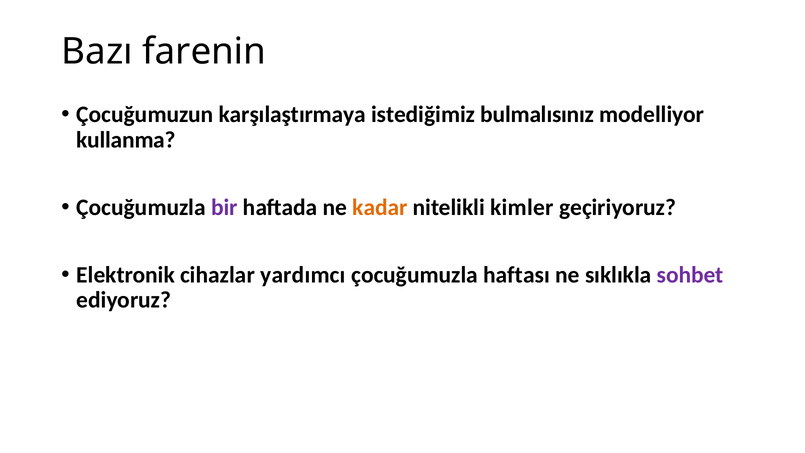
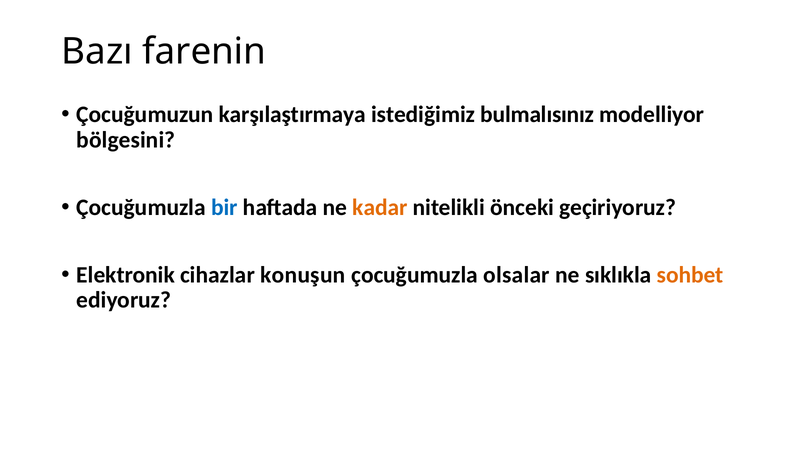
kullanma: kullanma -> bölgesini (126, 140)
bir colour: purple -> blue (224, 207)
kimler: kimler -> önceki (522, 207)
yardımcı: yardımcı -> konuşun (303, 275)
haftası: haftası -> olsalar (516, 275)
sohbet colour: purple -> orange (690, 275)
